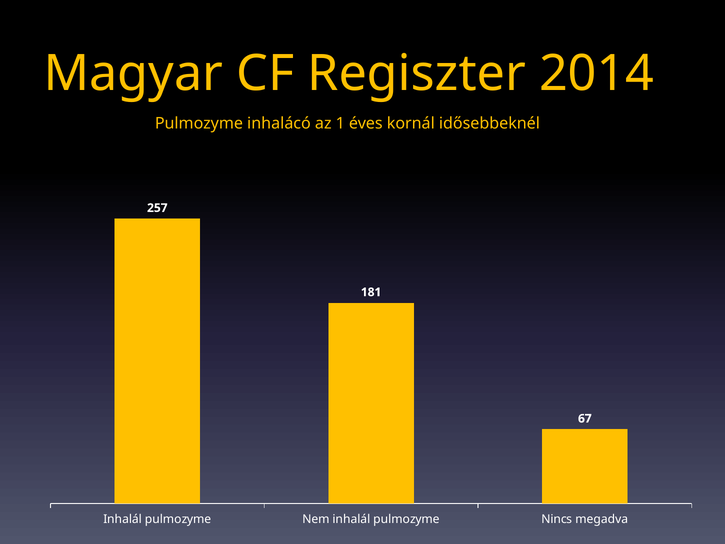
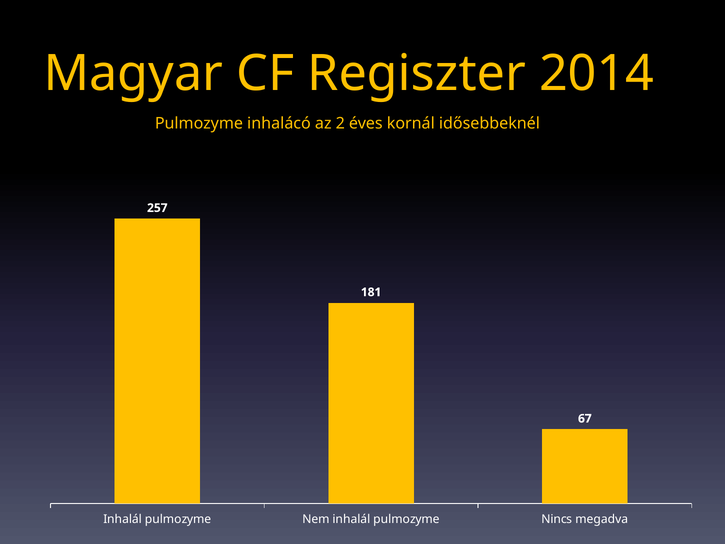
1: 1 -> 2 (340, 123)
